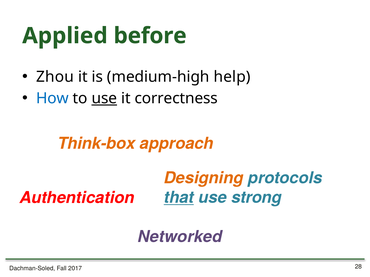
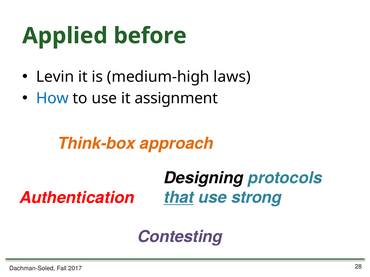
Zhou: Zhou -> Levin (55, 77)
help: help -> laws (232, 77)
use underline: present -> none (104, 99)
correctness: correctness -> assignment (176, 99)
Designing colour: orange -> black (204, 178)
Networked: Networked -> Contesting (180, 237)
